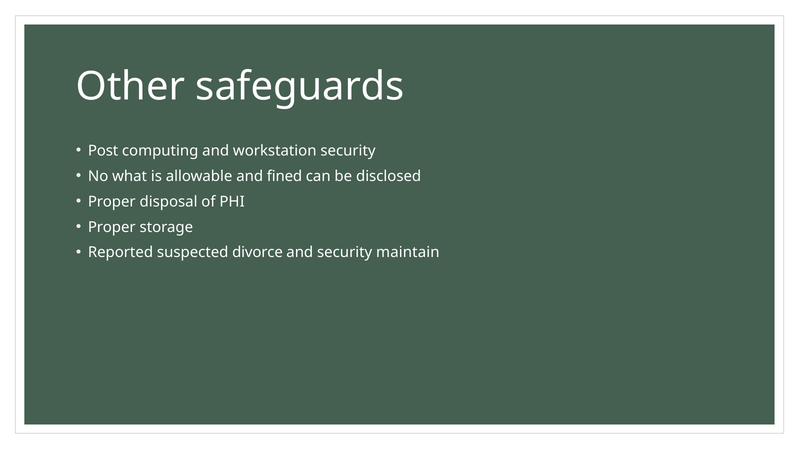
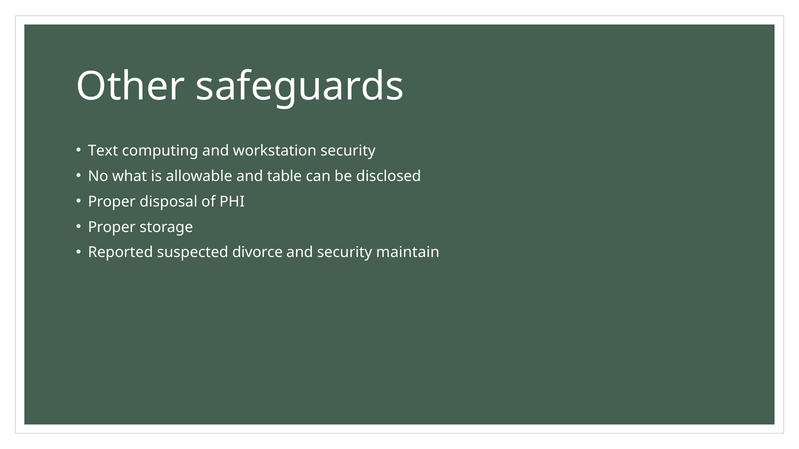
Post: Post -> Text (103, 151)
fined: fined -> table (284, 176)
